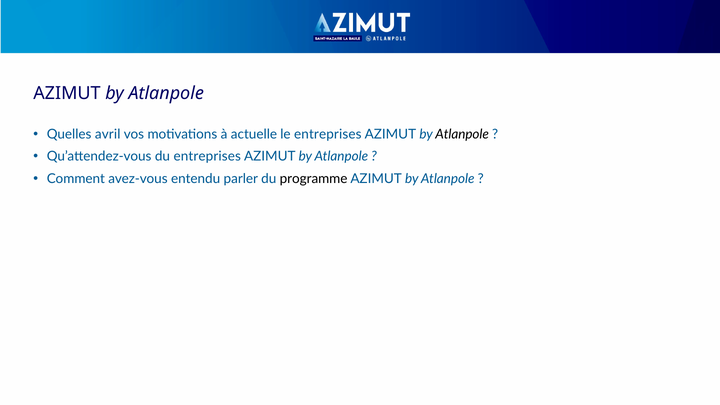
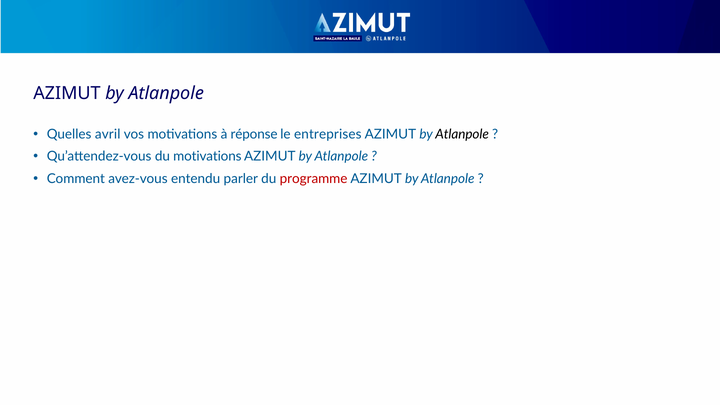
actuelle: actuelle -> réponse (254, 134)
du entreprises: entreprises -> motivations (207, 157)
programme colour: black -> red (314, 179)
